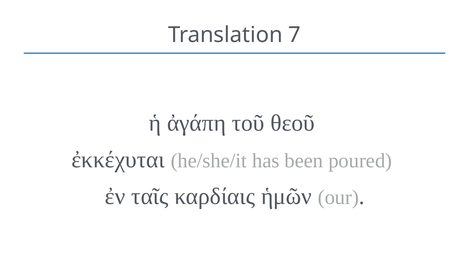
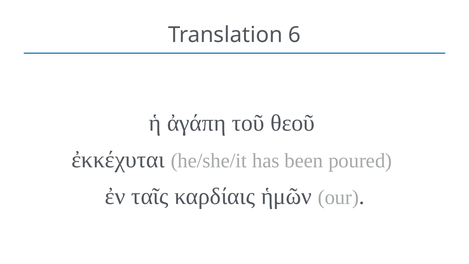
7: 7 -> 6 (295, 35)
